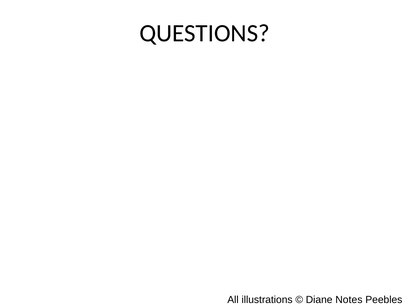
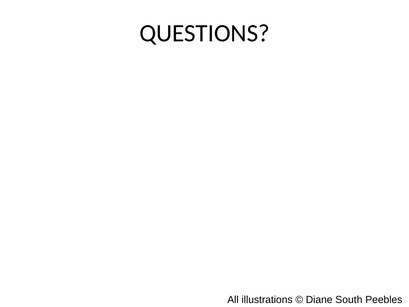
Notes: Notes -> South (349, 300)
